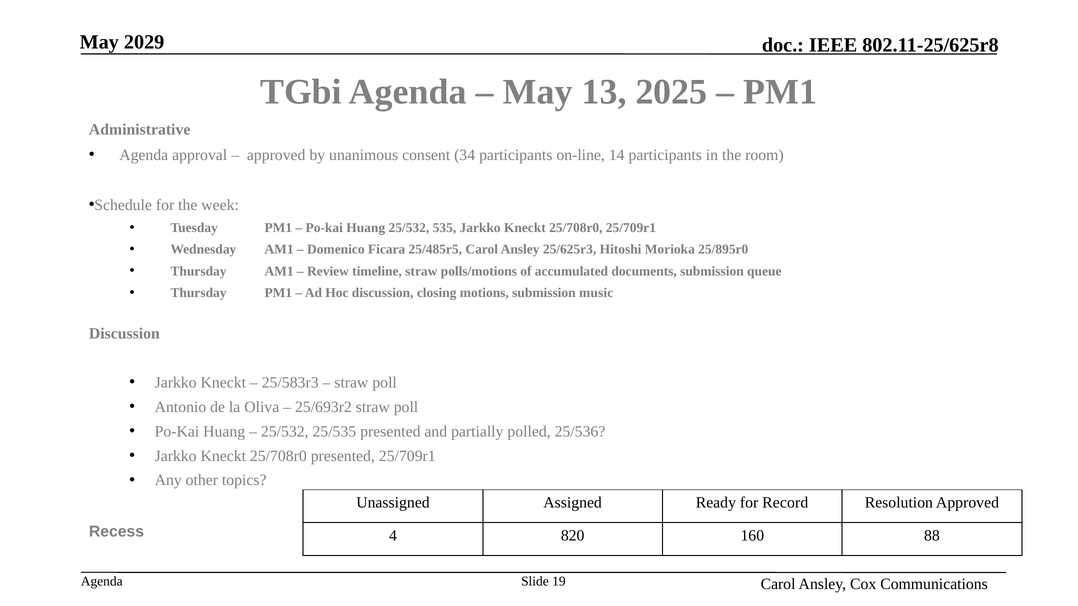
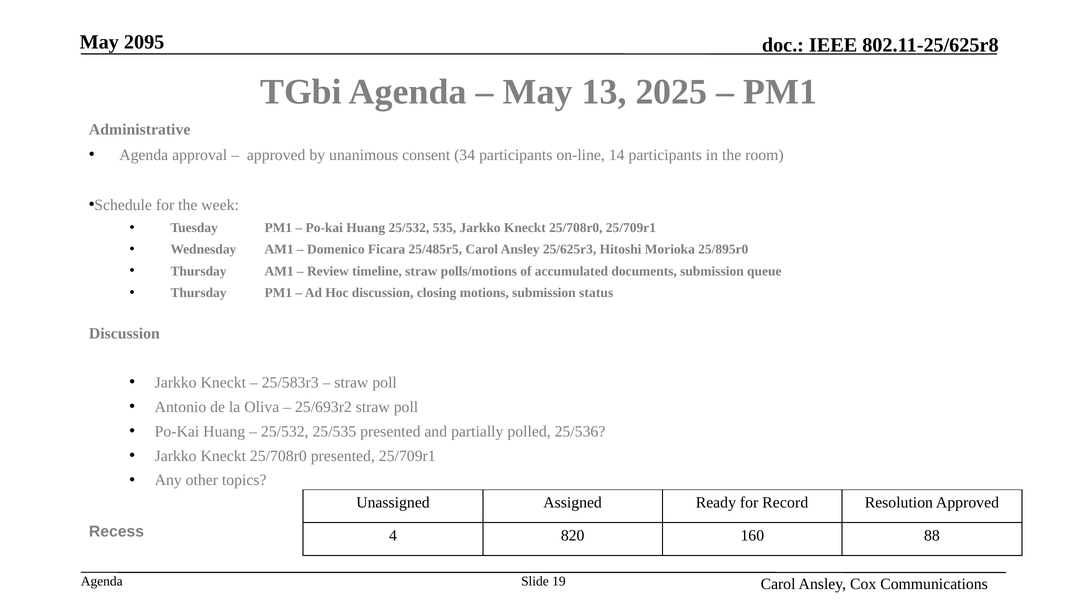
2029: 2029 -> 2095 (144, 42)
music: music -> status (596, 293)
